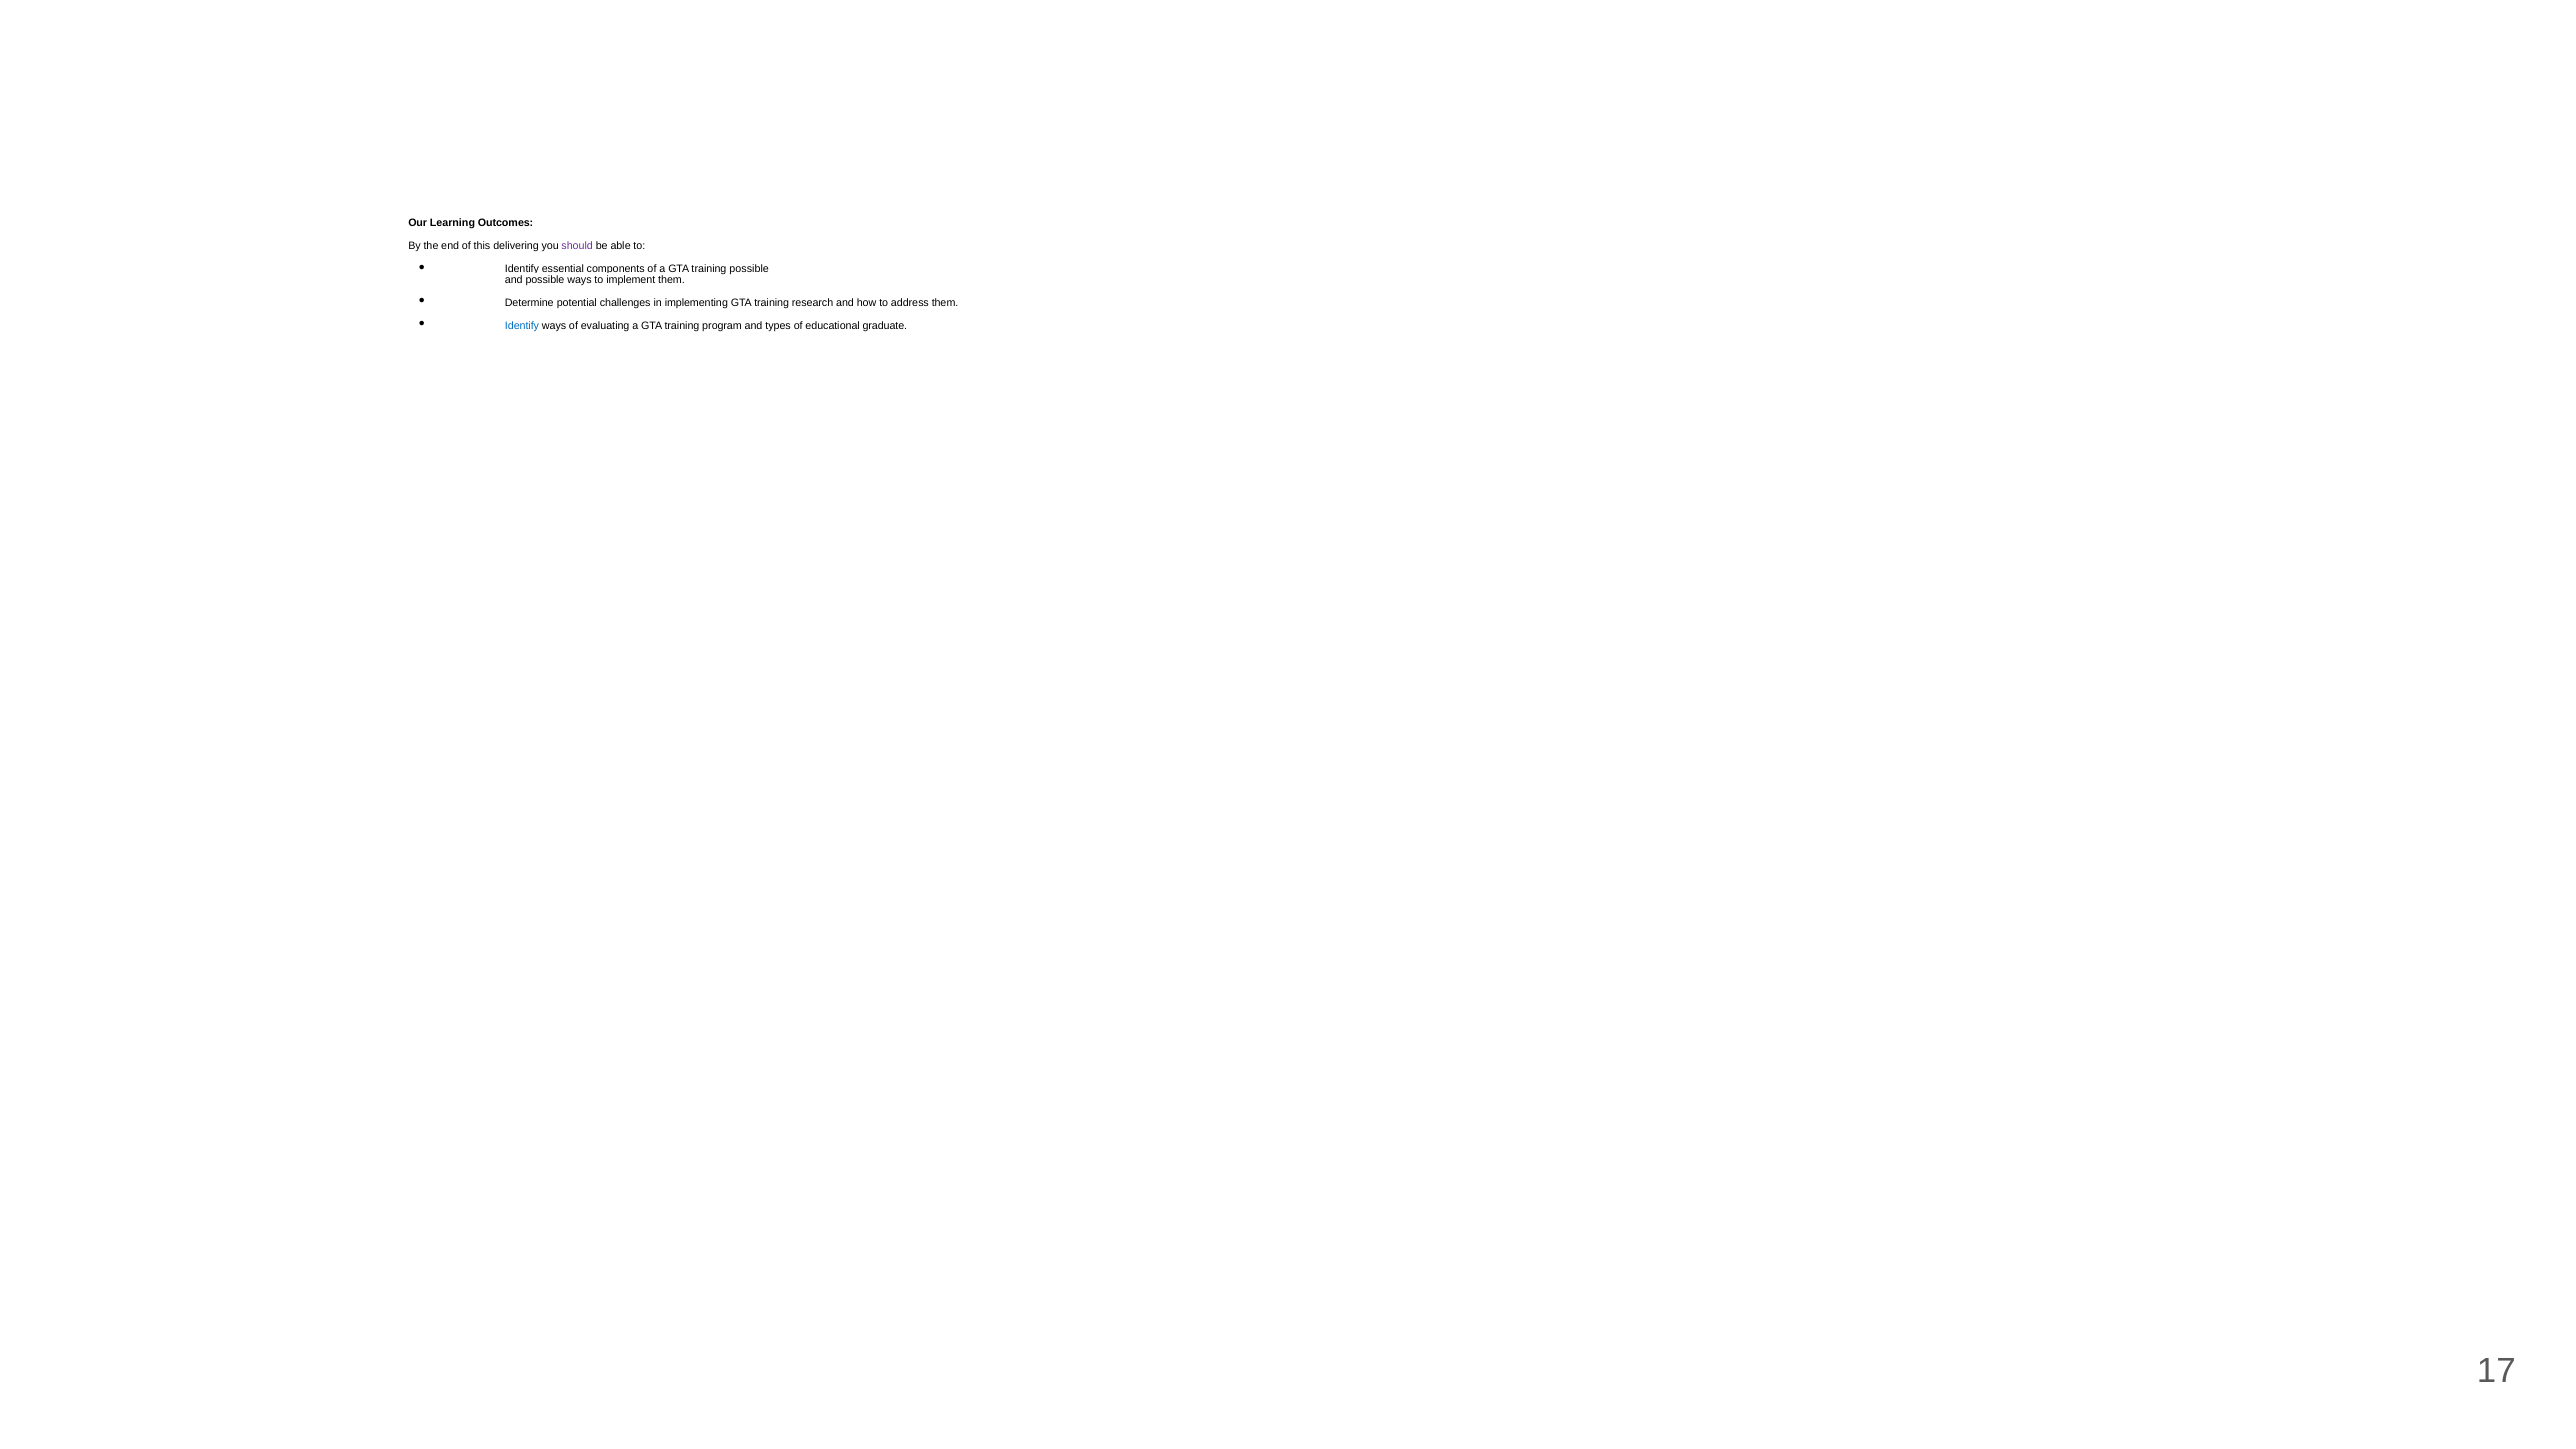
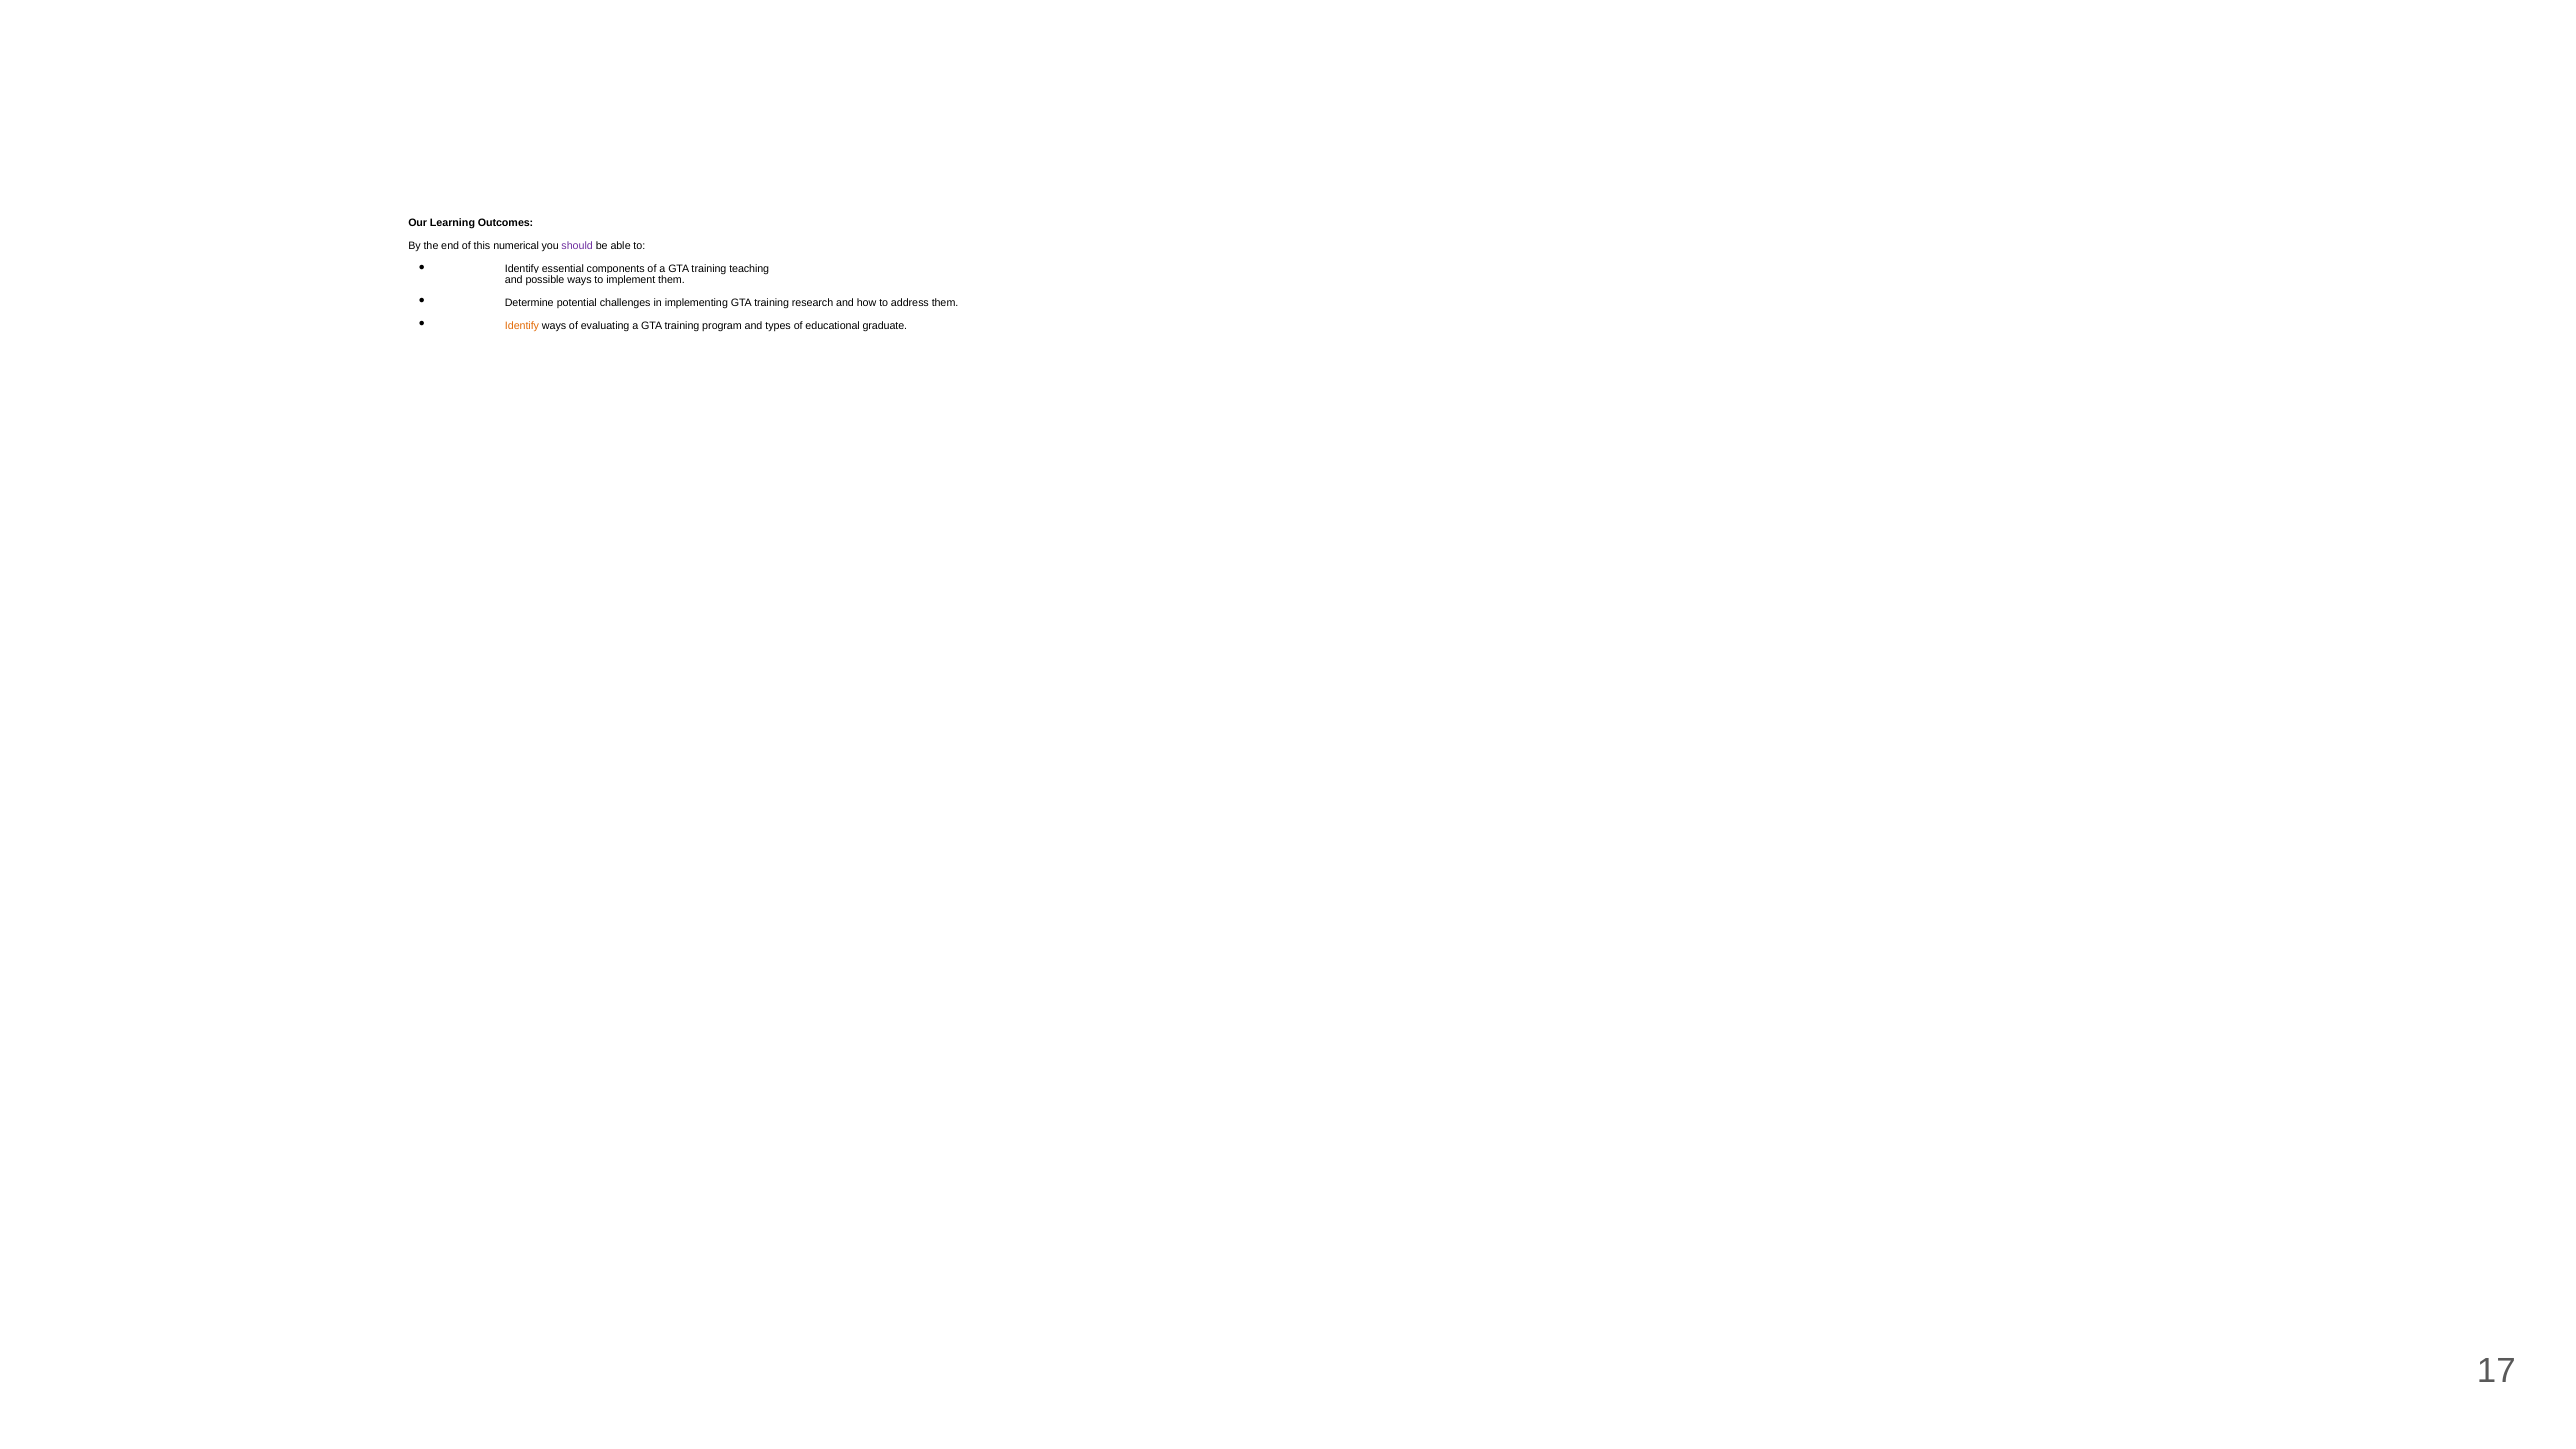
delivering: delivering -> numerical (516, 246)
training possible: possible -> teaching (749, 269)
Identify colour: blue -> orange (522, 326)
